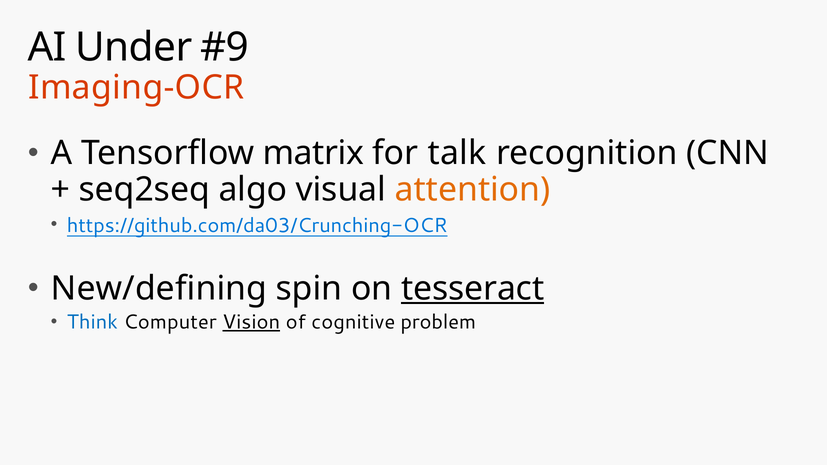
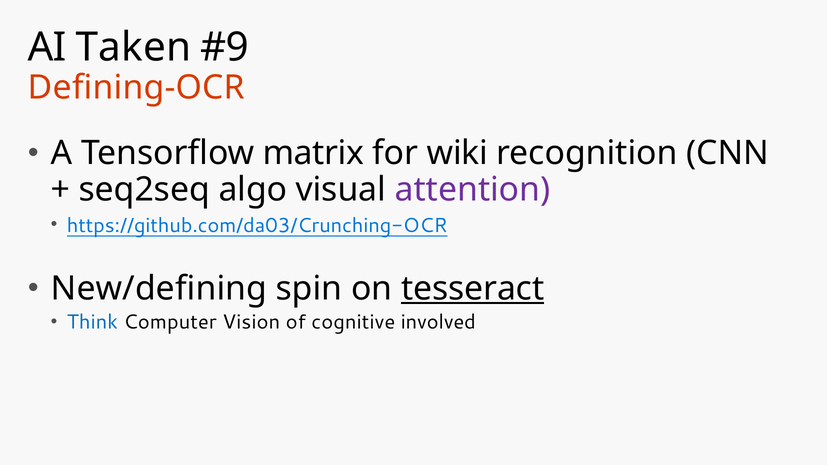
Under: Under -> Taken (133, 47)
Imaging-OCR: Imaging-OCR -> Defining-OCR (136, 88)
talk: talk -> wiki (457, 153)
attention colour: orange -> purple (473, 190)
Vision underline: present -> none (251, 322)
problem: problem -> involved (438, 322)
